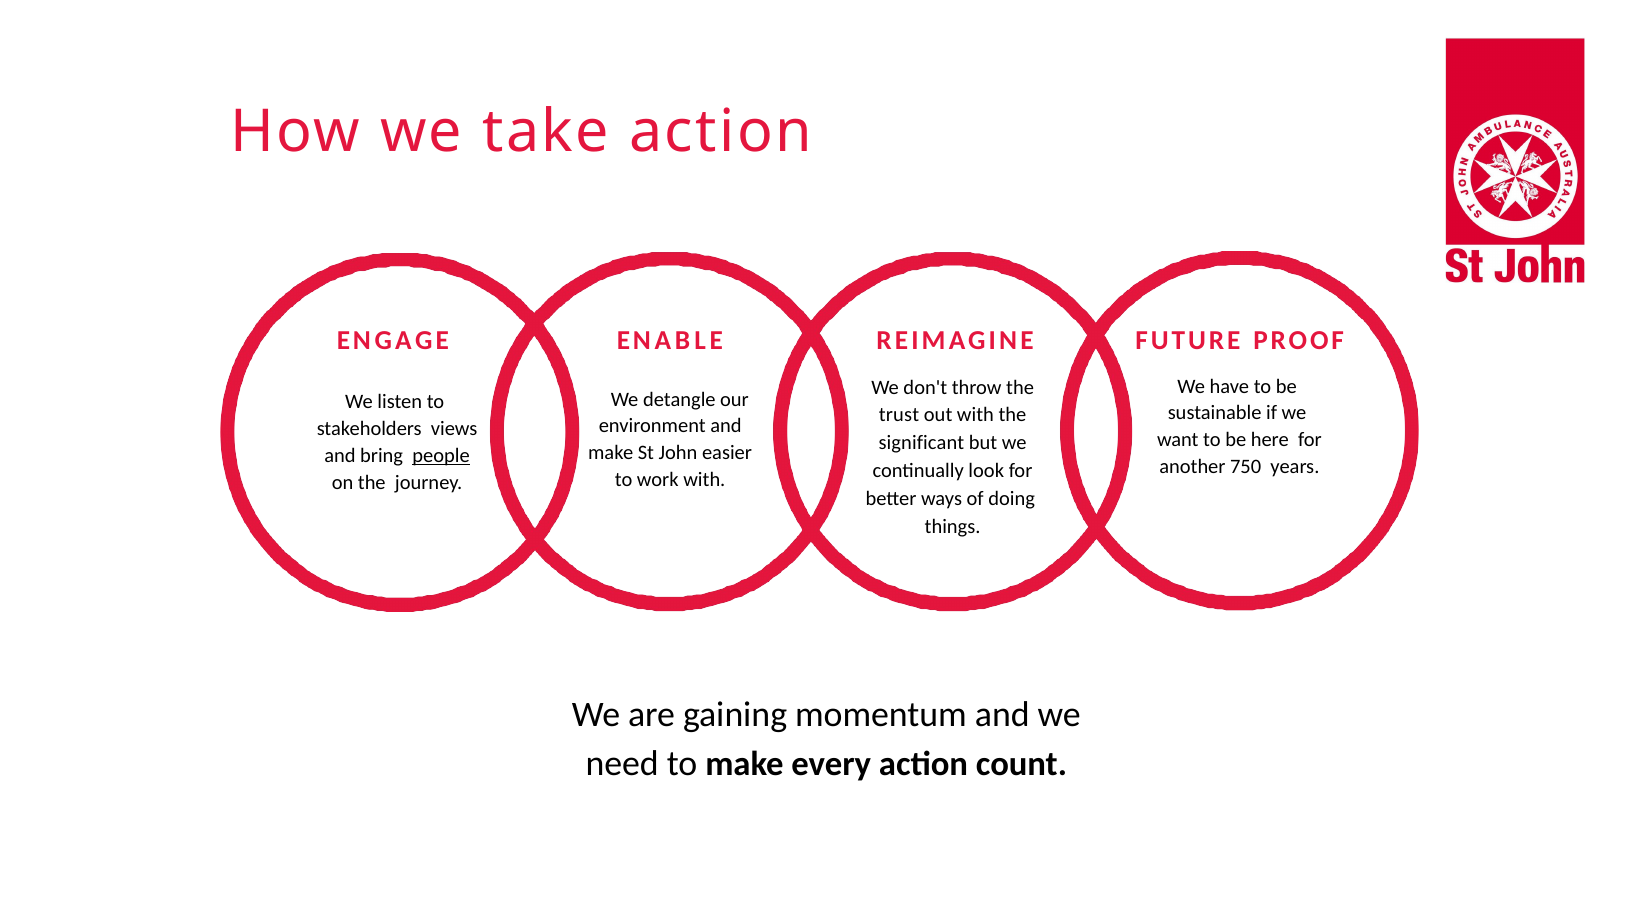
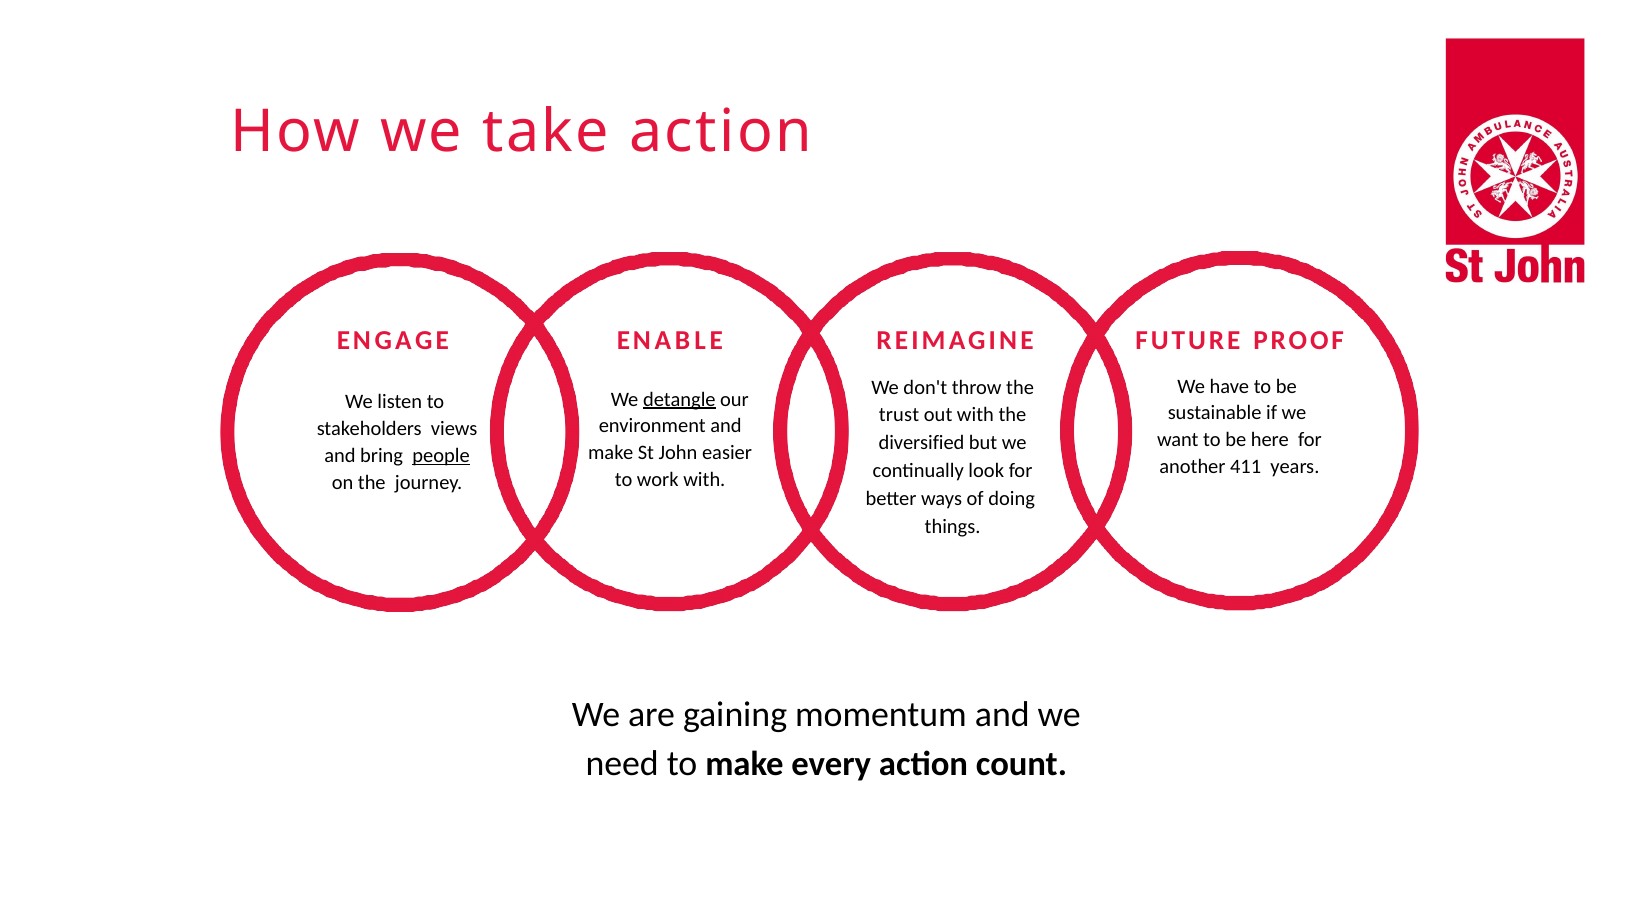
detangle underline: none -> present (679, 399)
significant: significant -> diversified (921, 443)
750: 750 -> 411 (1246, 467)
